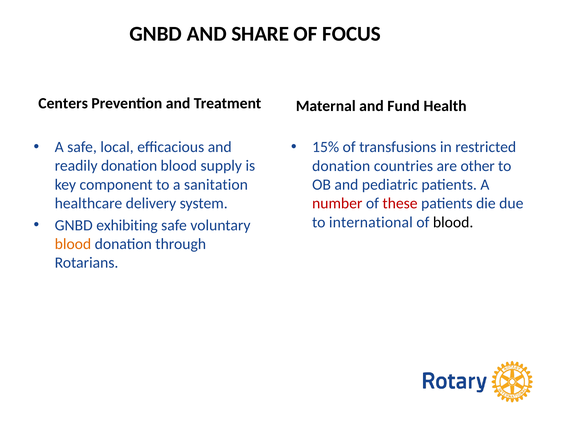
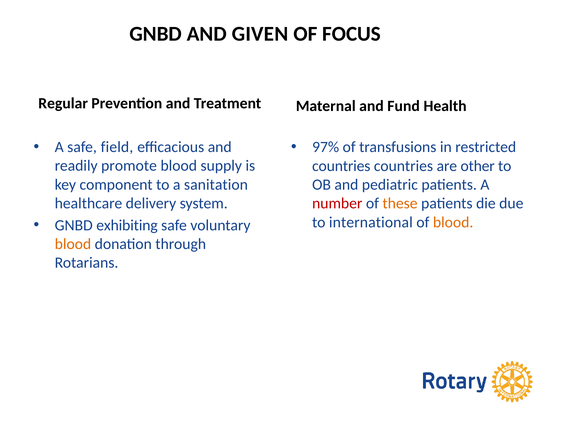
SHARE: SHARE -> GIVEN (260, 34)
Centers: Centers -> Regular (63, 103)
local: local -> field (117, 147)
15%: 15% -> 97% (326, 147)
readily donation: donation -> promote (129, 166)
donation: donation -> countries (341, 166)
these colour: red -> orange (400, 203)
blood colour: black -> orange (453, 222)
